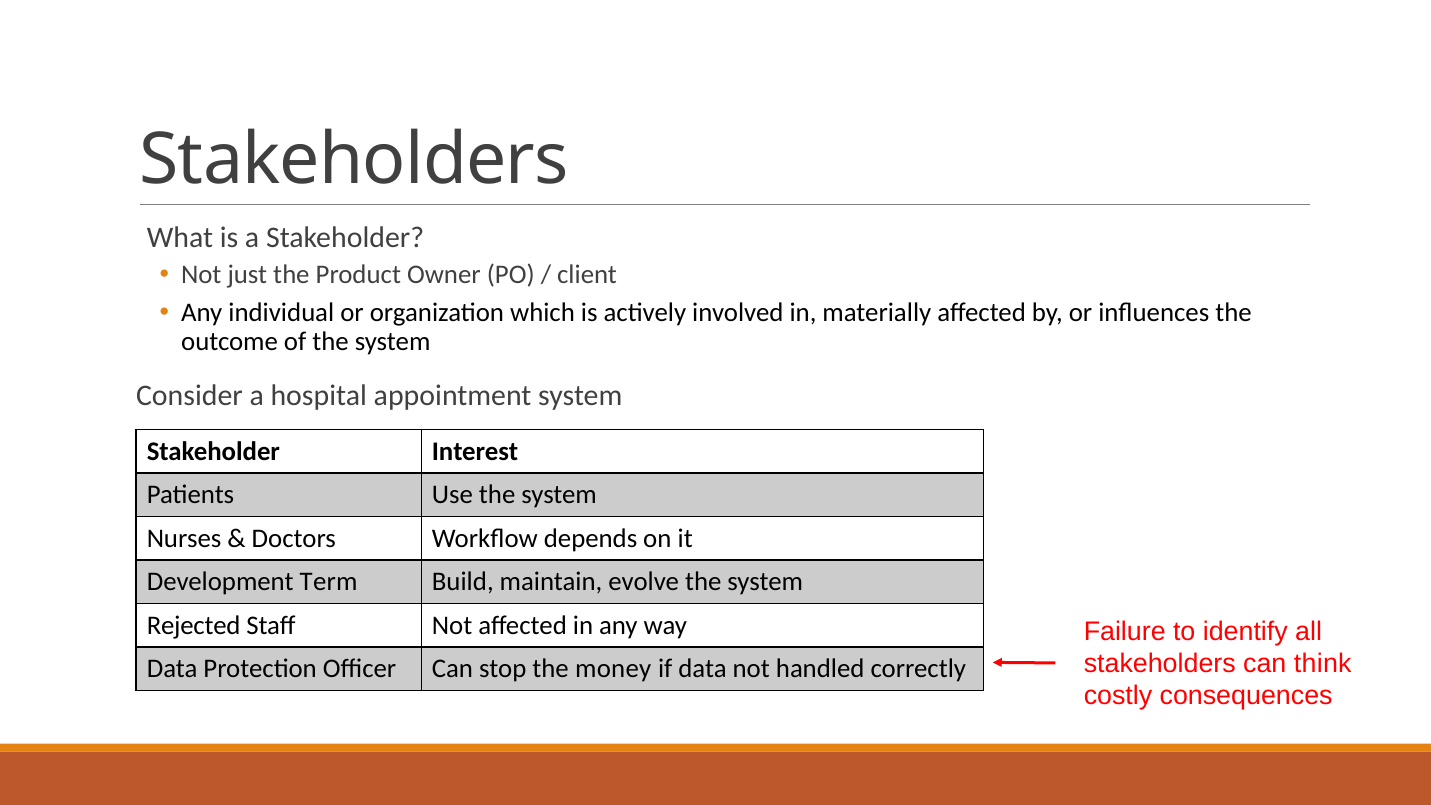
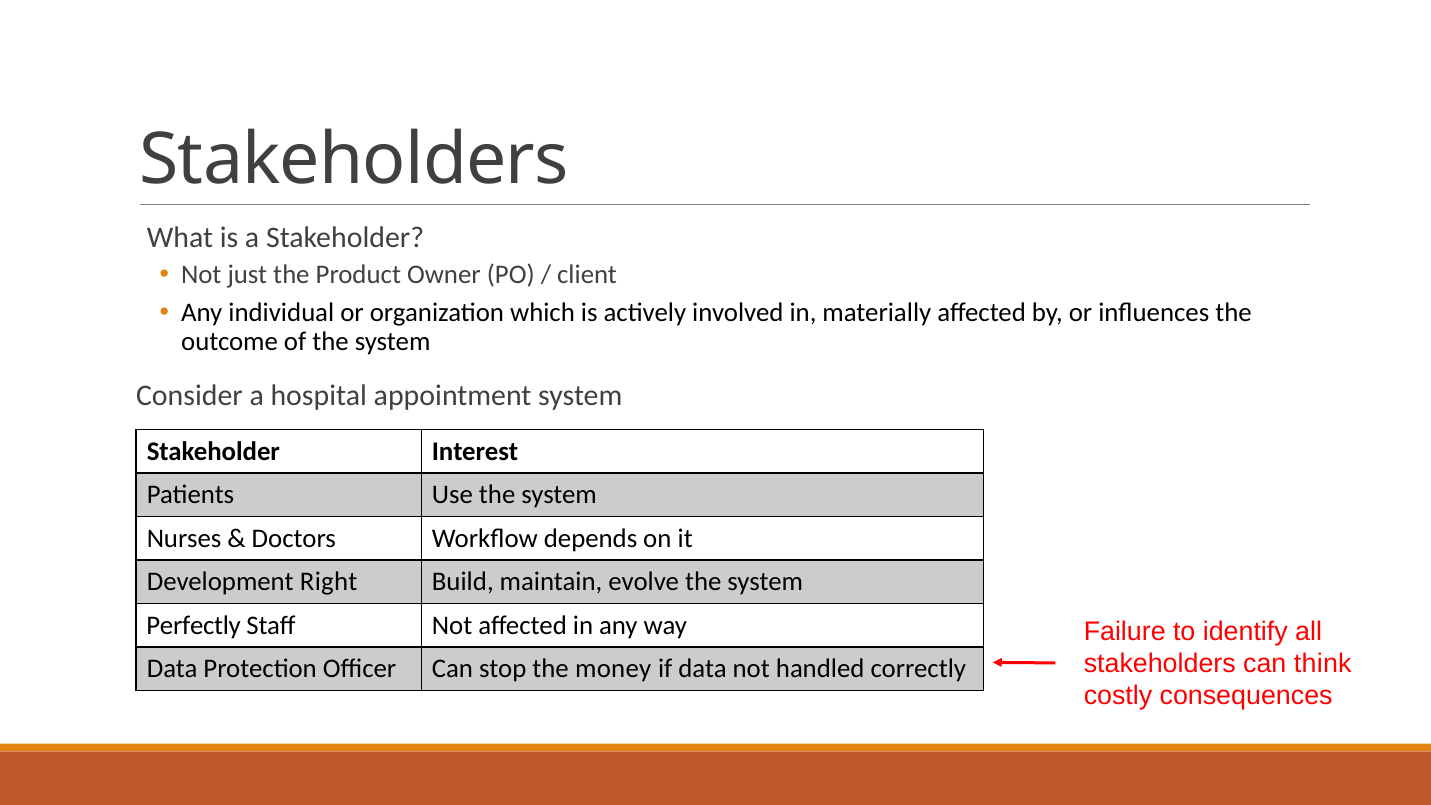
Term: Term -> Right (329, 582)
Rejected: Rejected -> Perfectly (194, 625)
